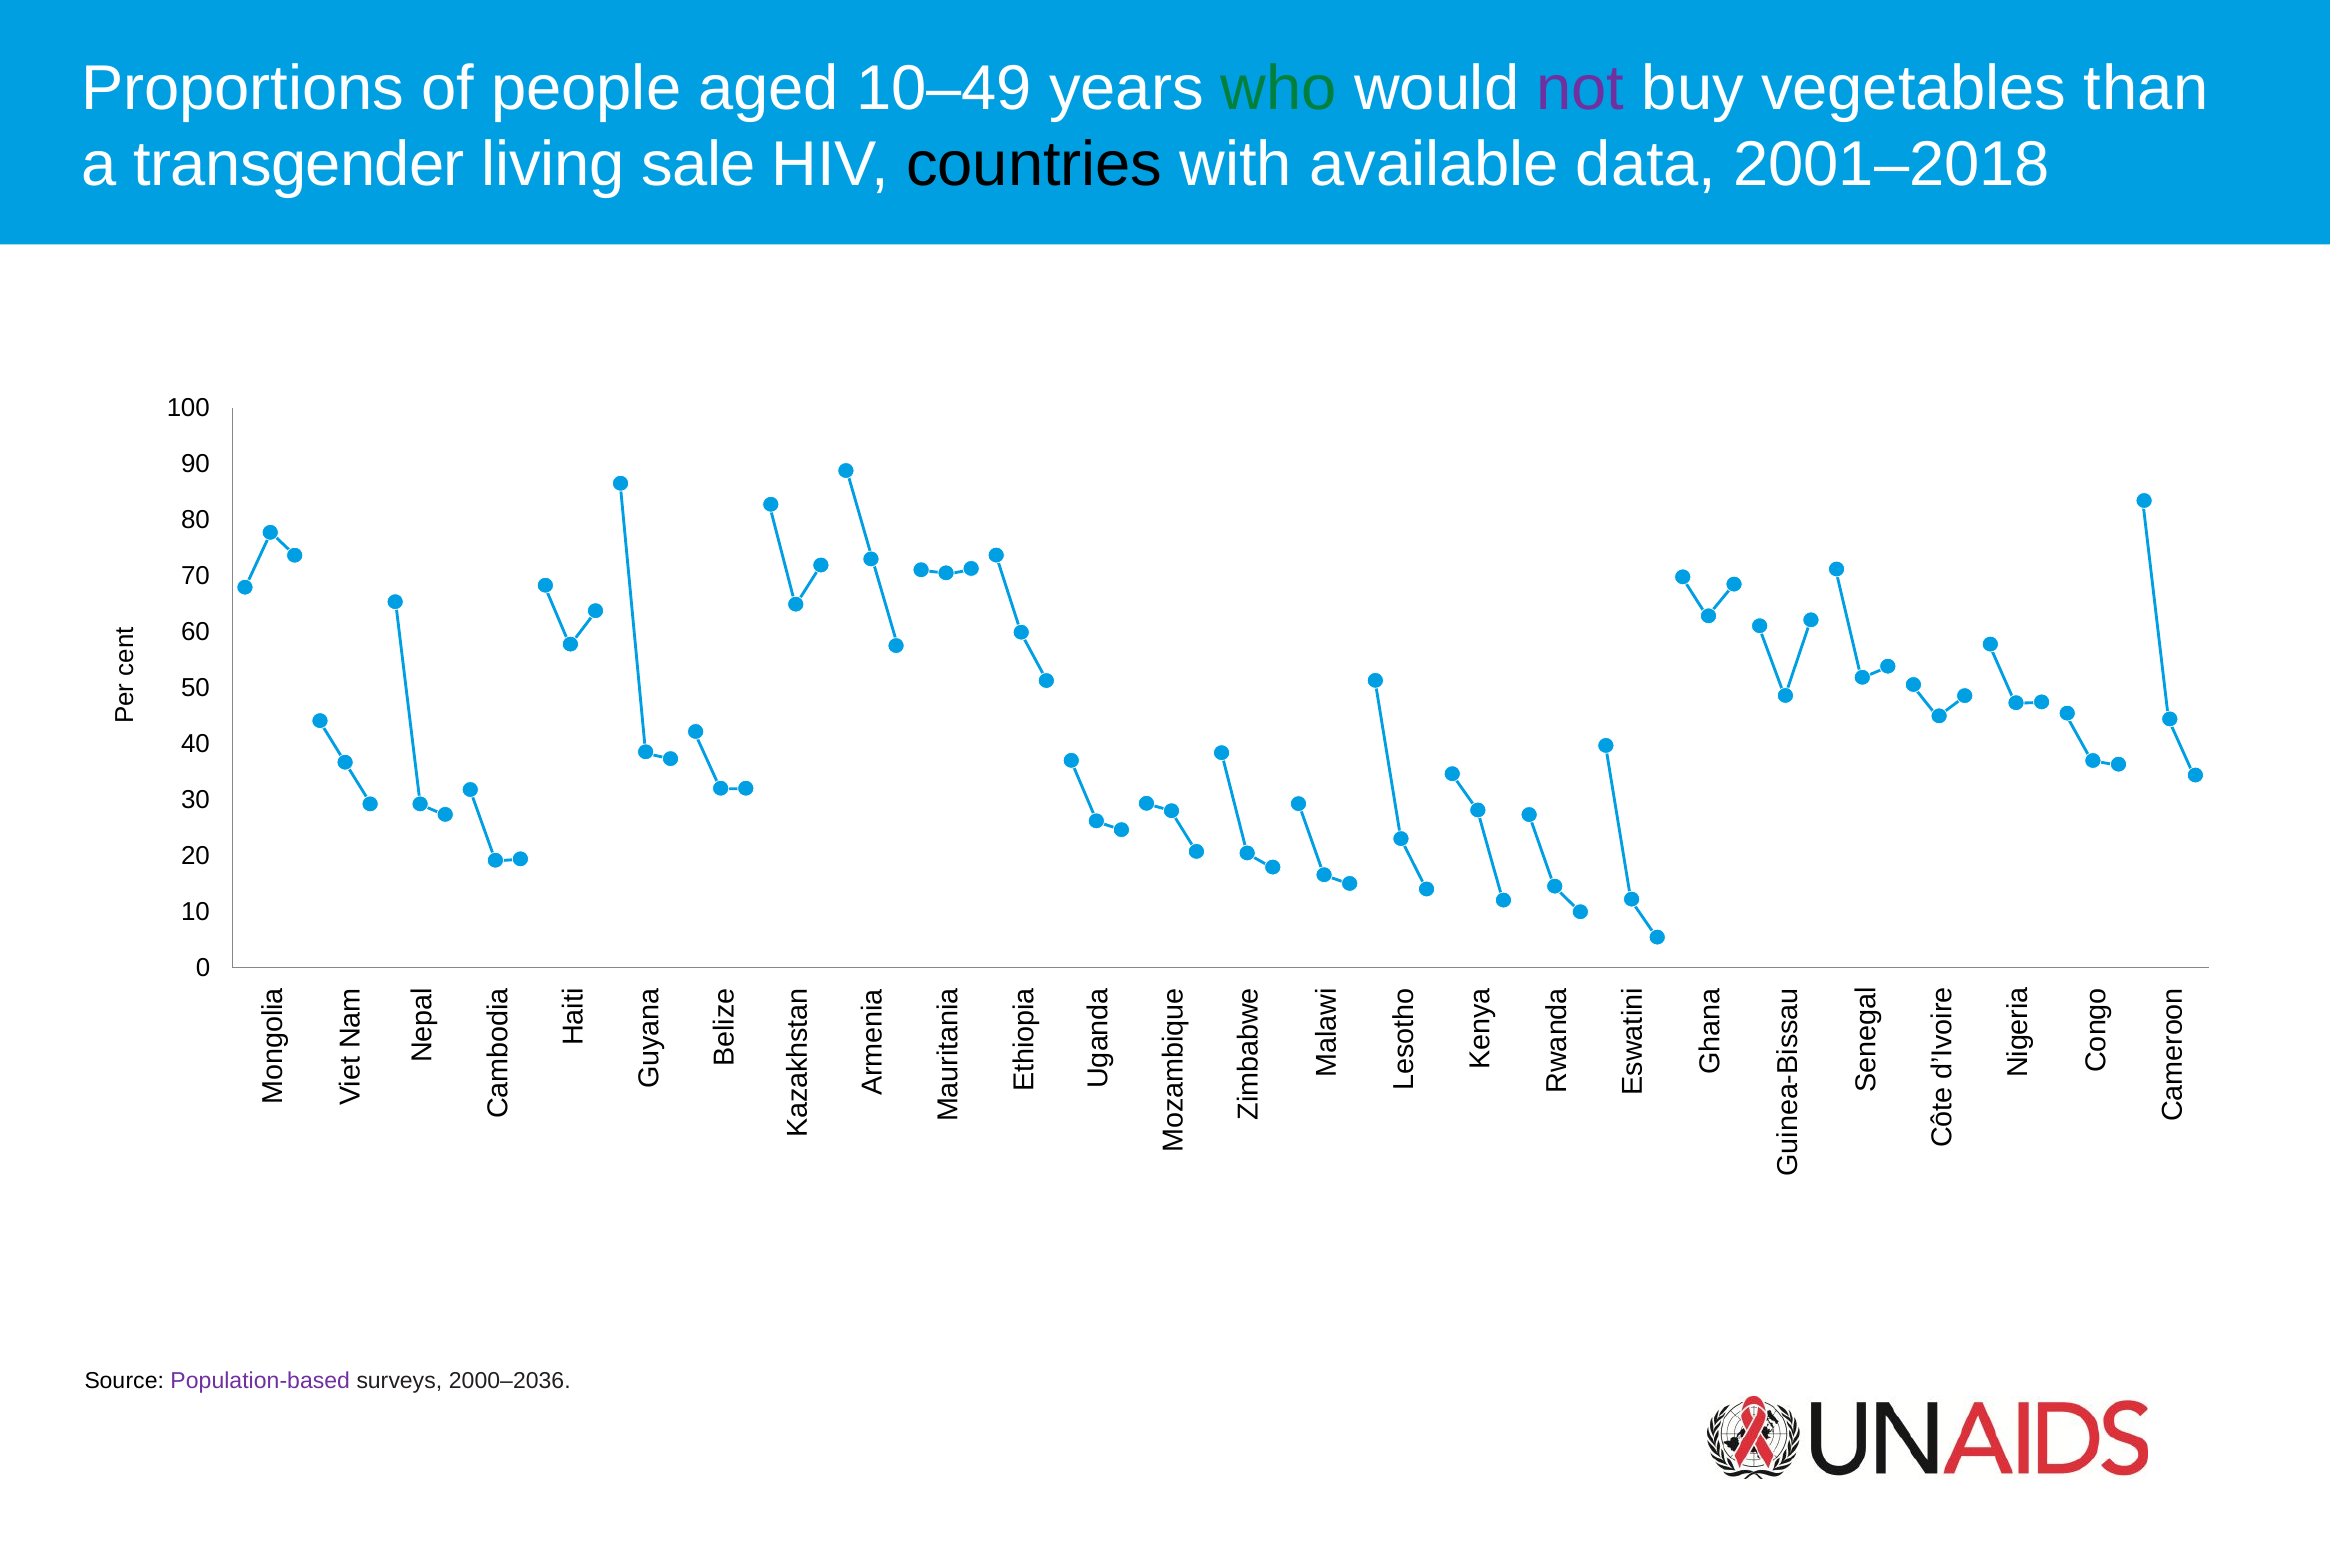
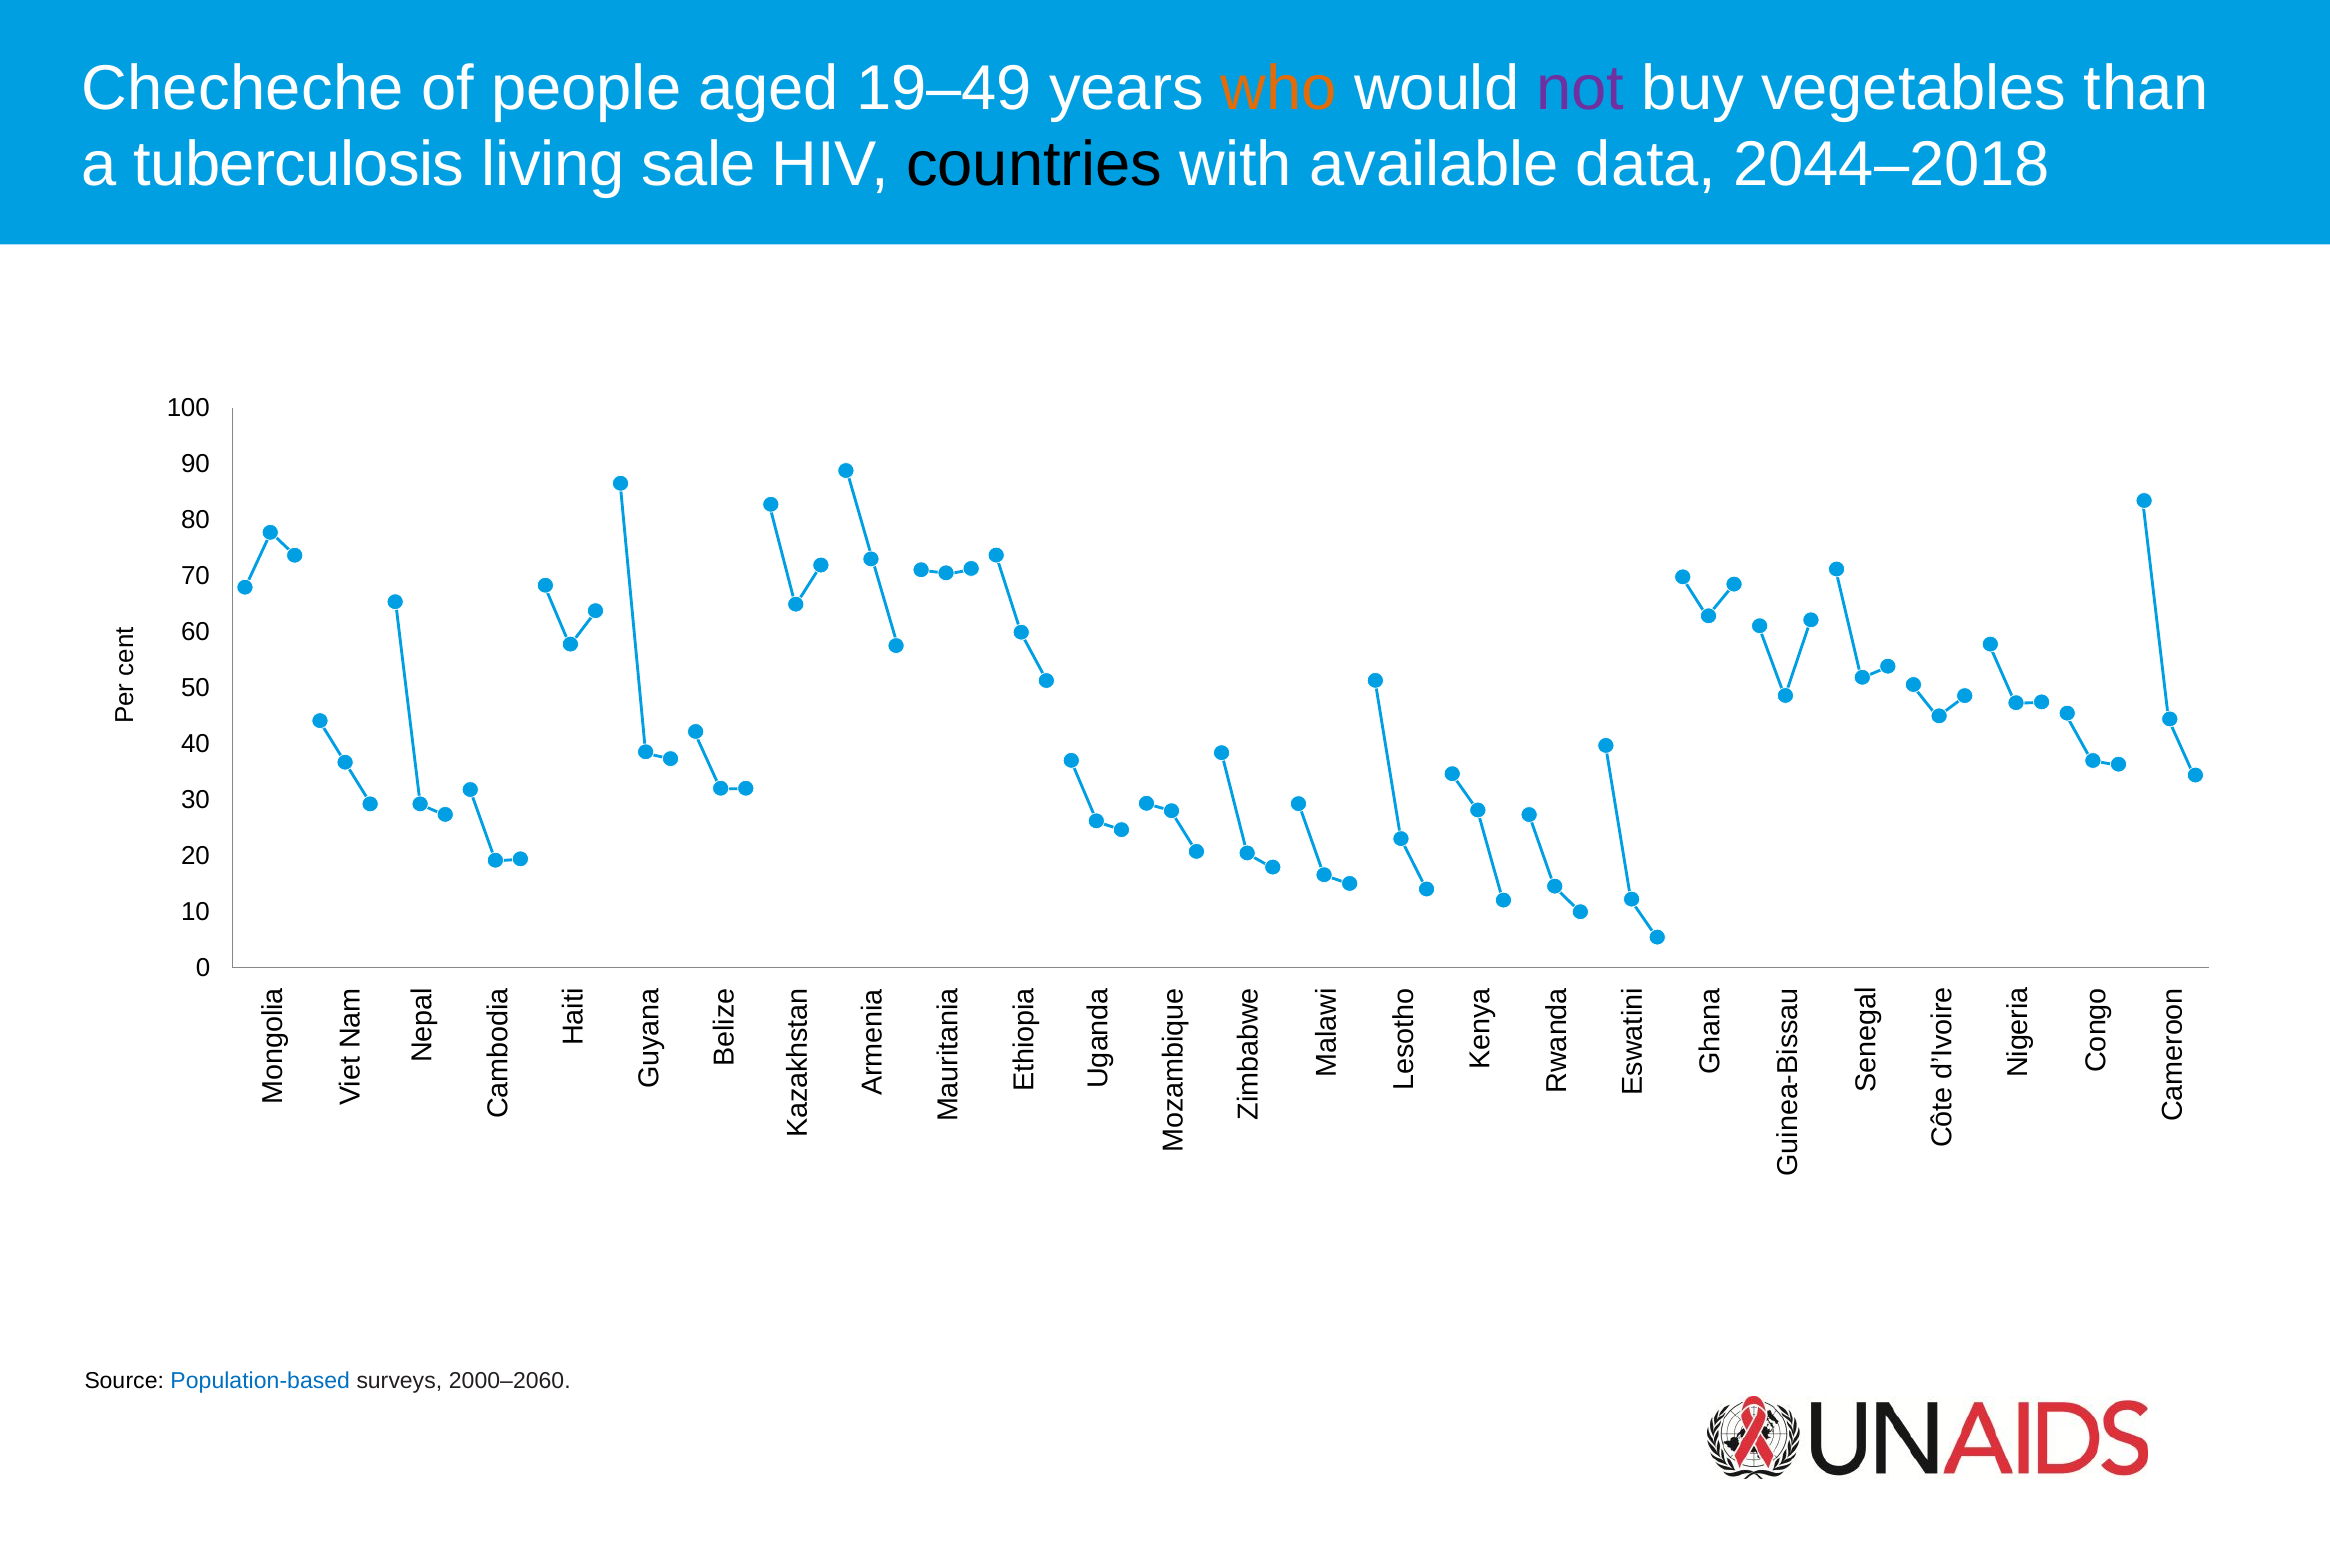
Proportions: Proportions -> Checheche (243, 89)
10–49: 10–49 -> 19–49 (944, 89)
who colour: green -> orange (1279, 89)
transgender: transgender -> tuberculosis (299, 165)
2001–2018: 2001–2018 -> 2044–2018 (1892, 165)
Population-based colour: purple -> blue (260, 1381)
2000–2036: 2000–2036 -> 2000–2060 (510, 1381)
